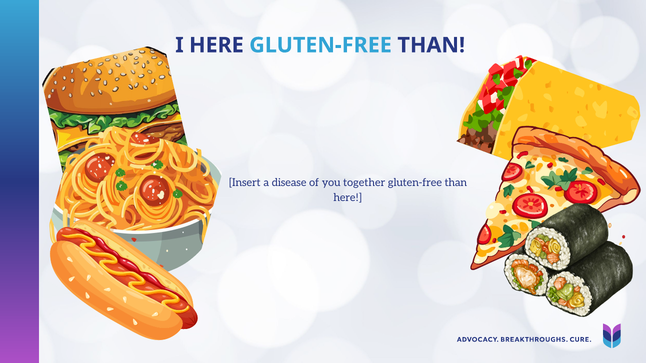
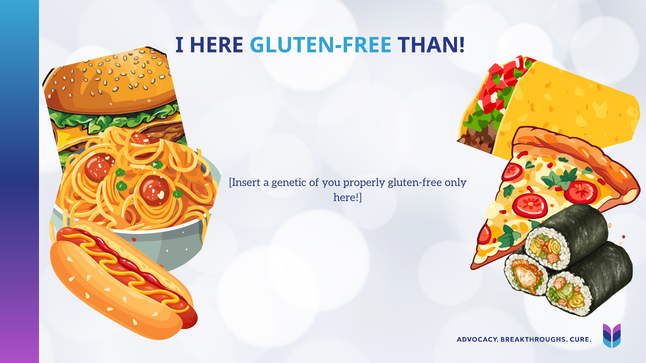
disease: disease -> genetic (289, 183)
together: together -> properly (364, 183)
than: than -> only (456, 183)
